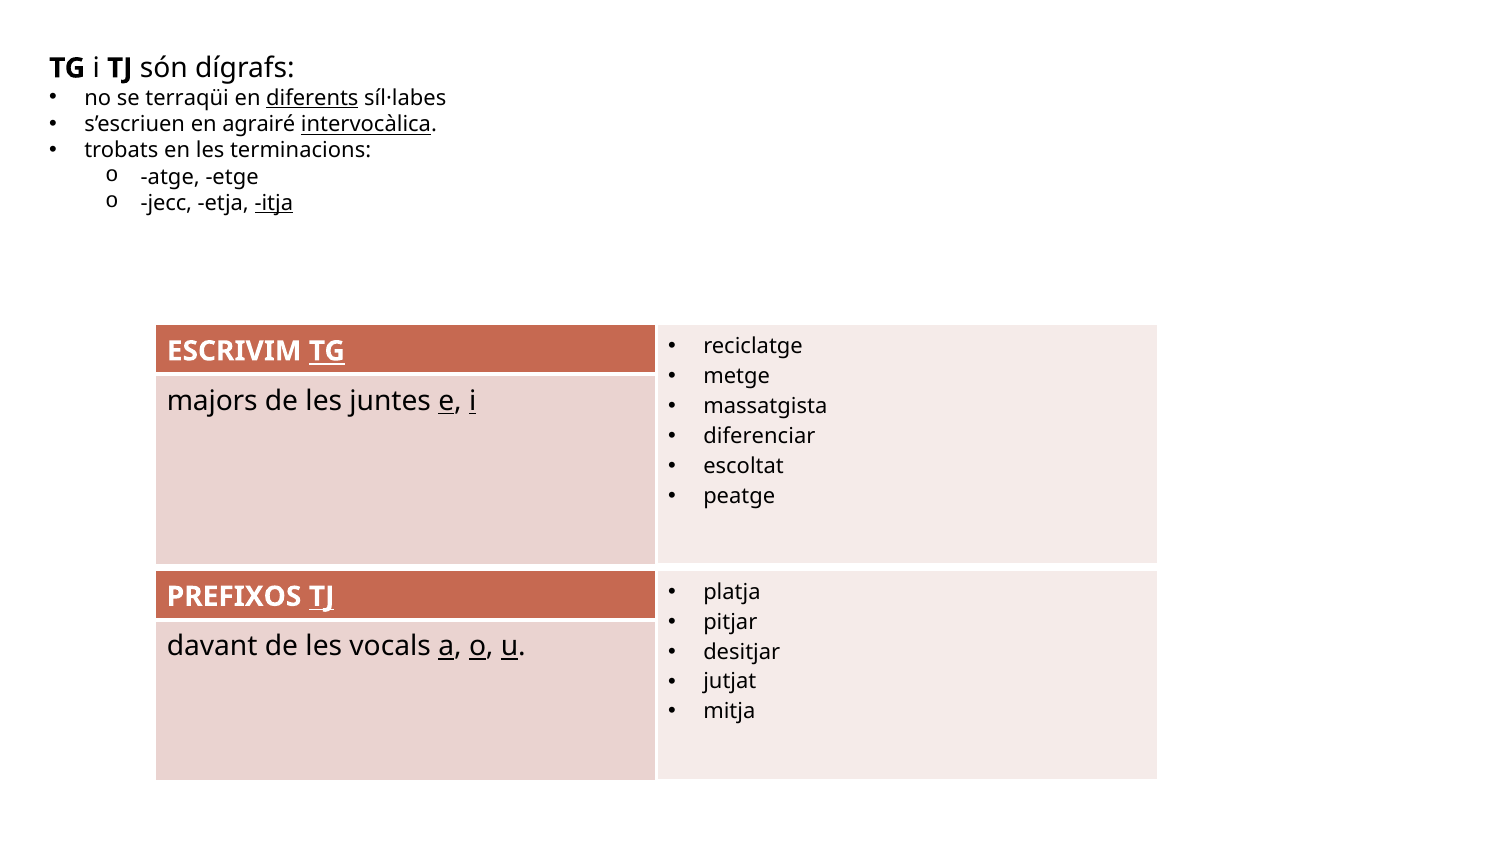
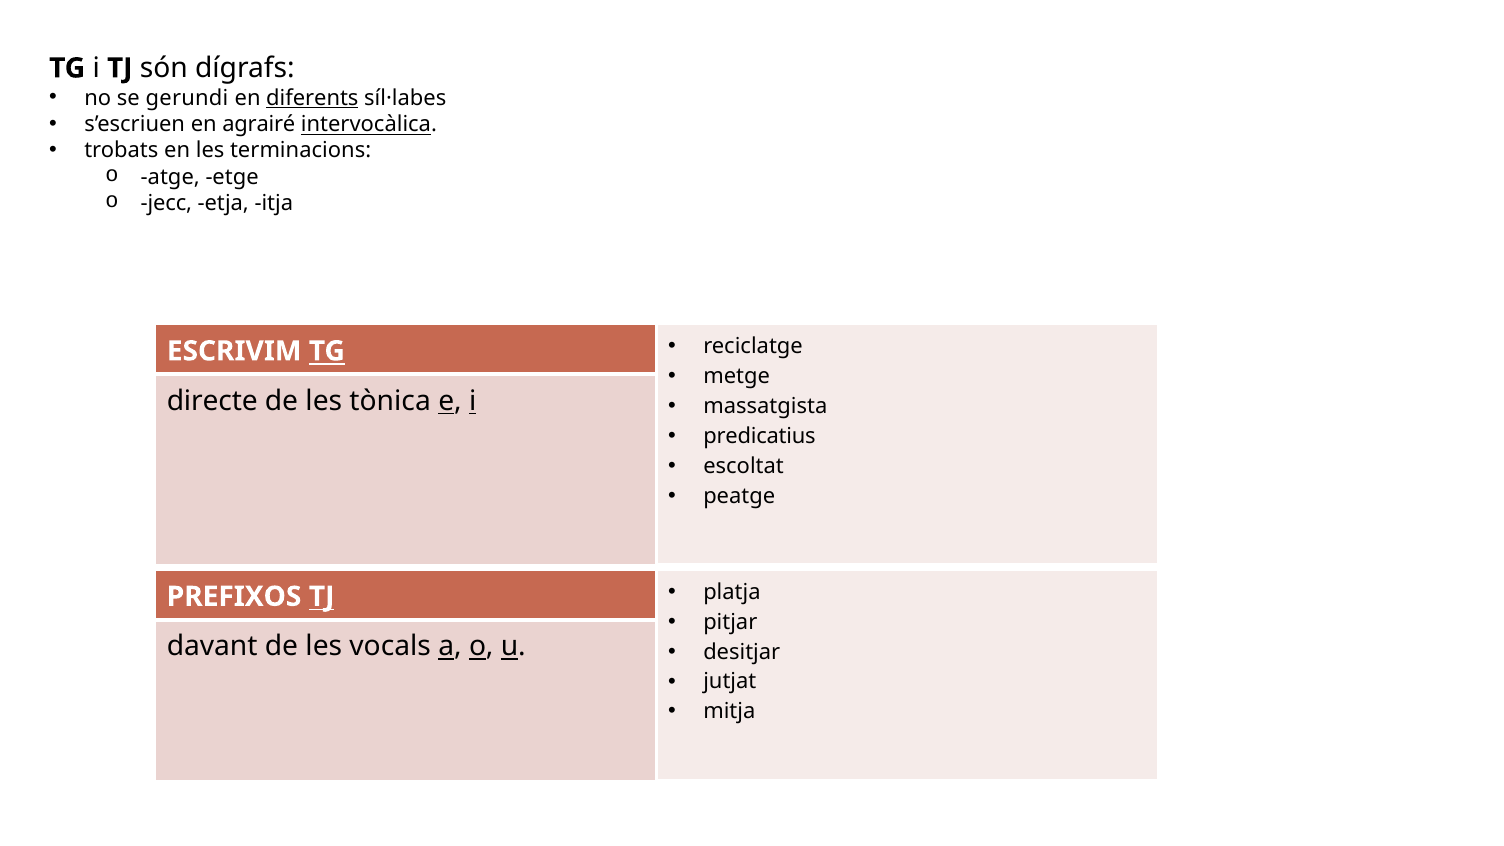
terraqüi: terraqüi -> gerundi (187, 98)
itja underline: present -> none (274, 203)
majors: majors -> directe (212, 401)
juntes: juntes -> tònica (390, 401)
diferenciar: diferenciar -> predicatius (760, 436)
